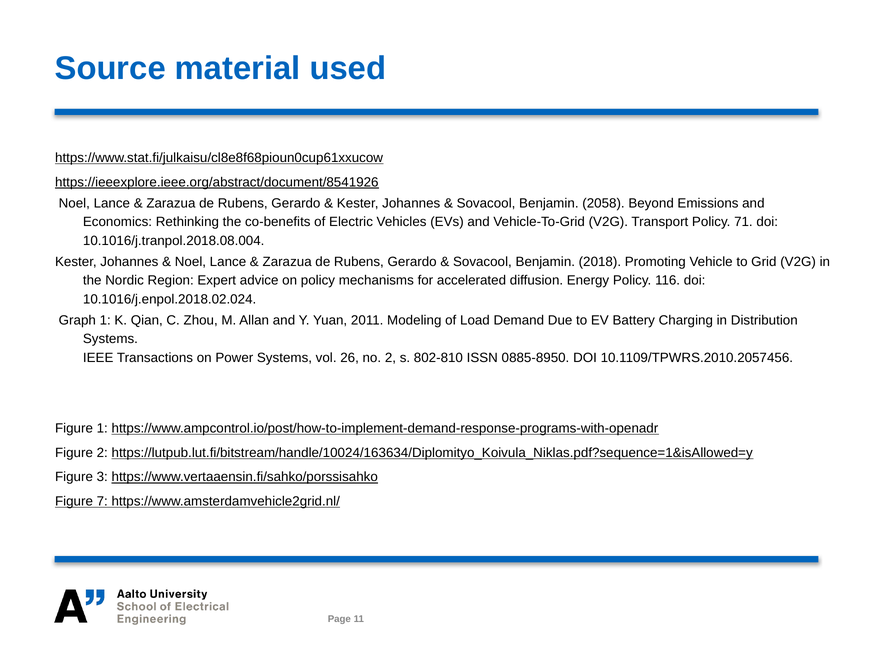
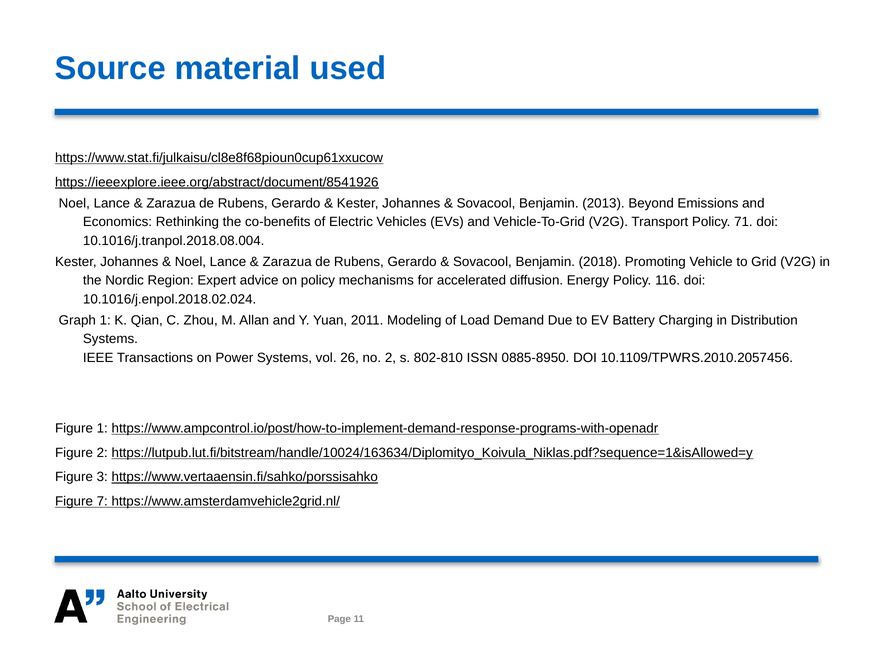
2058: 2058 -> 2013 (604, 203)
